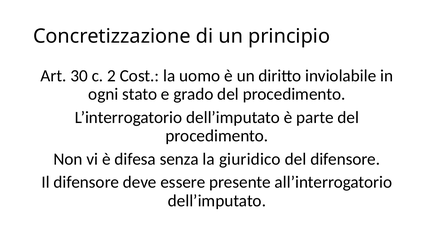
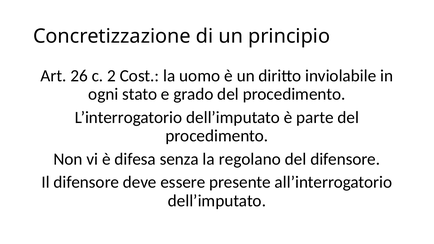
30: 30 -> 26 (79, 76)
giuridico: giuridico -> regolano (250, 159)
